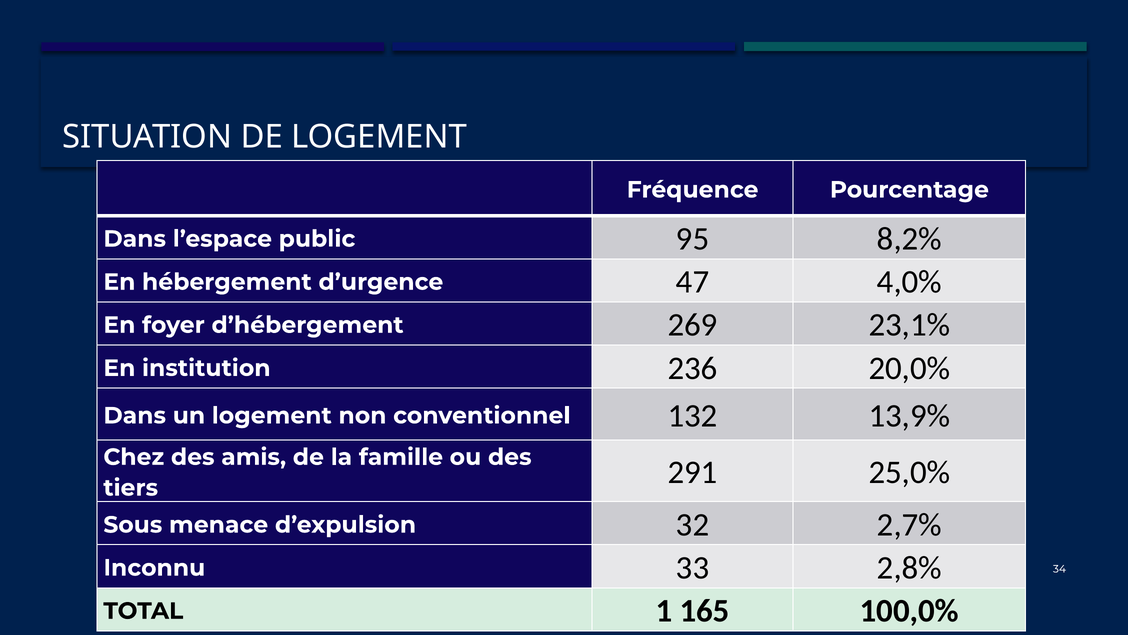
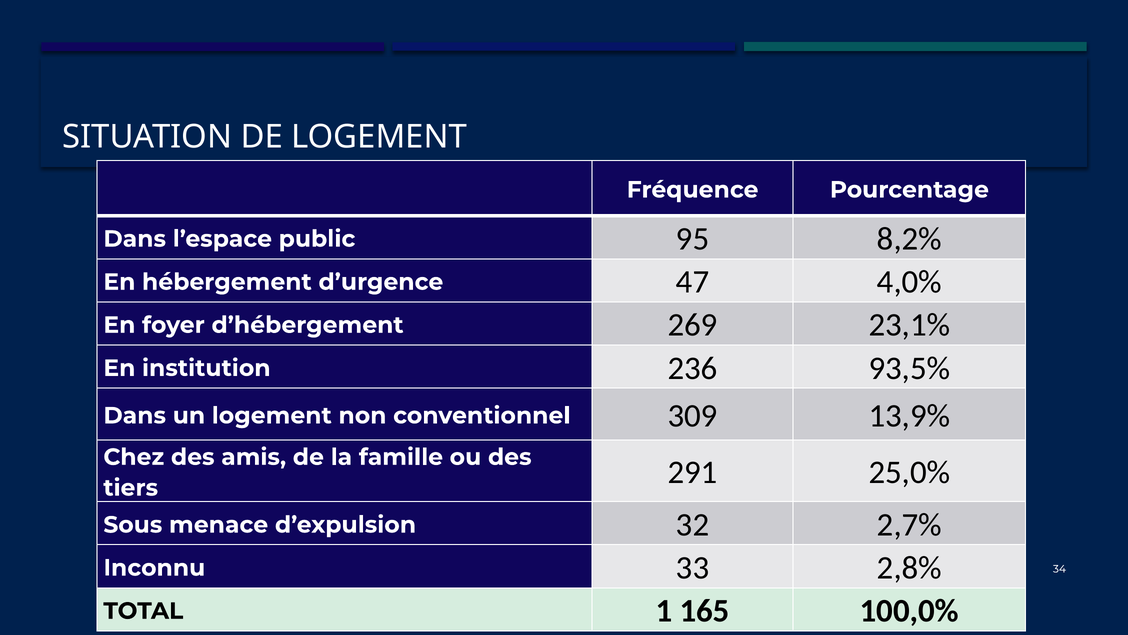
20,0%: 20,0% -> 93,5% (909, 368)
132: 132 -> 309 (693, 415)
